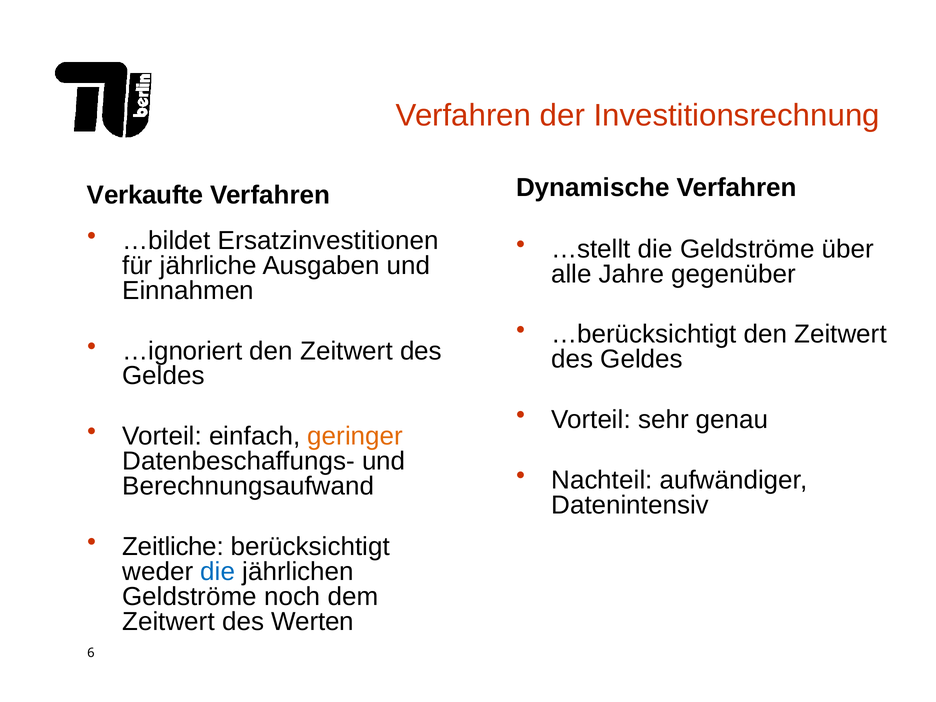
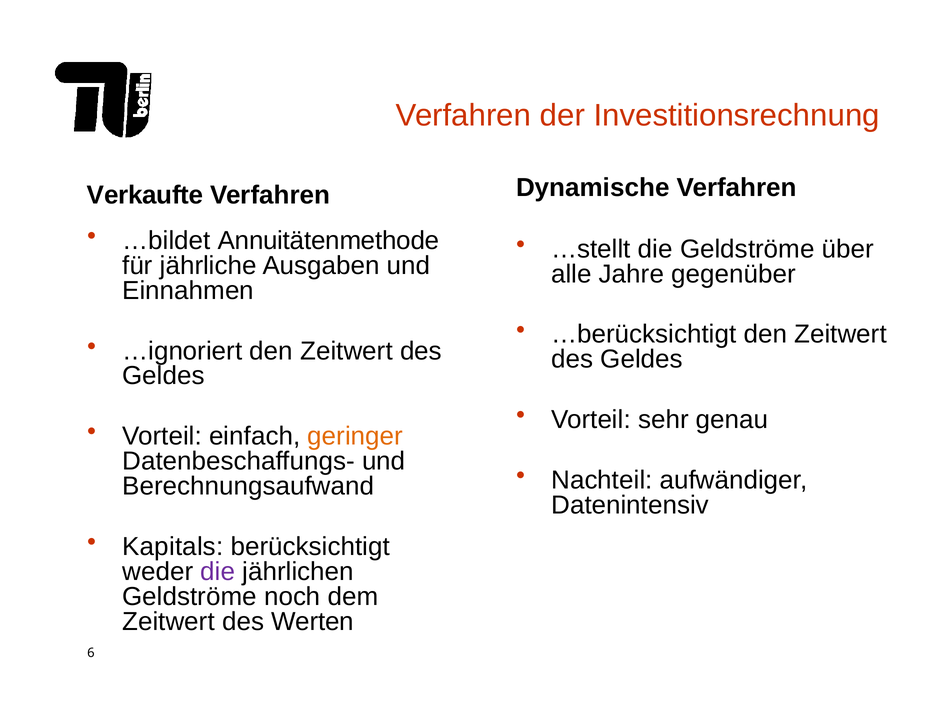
Ersatzinvestitionen: Ersatzinvestitionen -> Annuitätenmethode (328, 241)
Zeitliche: Zeitliche -> Kapitals (173, 547)
die colour: blue -> purple (218, 572)
